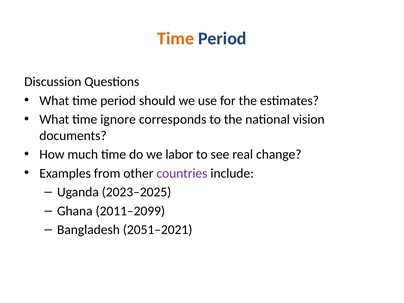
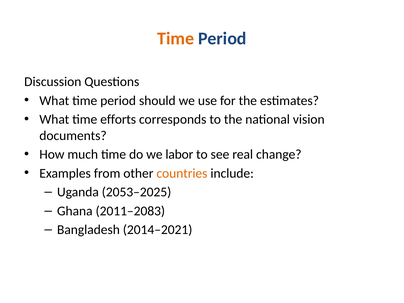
ignore: ignore -> efforts (118, 119)
countries colour: purple -> orange (182, 173)
2023–2025: 2023–2025 -> 2053–2025 (137, 192)
2011–2099: 2011–2099 -> 2011–2083 (130, 211)
2051–2021: 2051–2021 -> 2014–2021 (158, 230)
